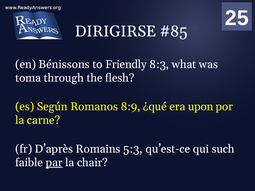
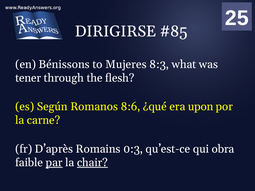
Friendly: Friendly -> Mujeres (126, 64)
toma: toma -> tener (28, 78)
8:9: 8:9 -> 8:6 (130, 107)
5:3: 5:3 -> 0:3 (133, 149)
such: such -> obra (223, 149)
chair underline: none -> present (92, 163)
